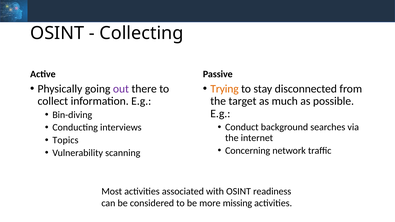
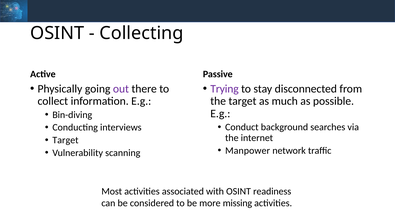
Trying colour: orange -> purple (224, 89)
Topics: Topics -> Target (65, 140)
Concerning: Concerning -> Manpower (248, 151)
